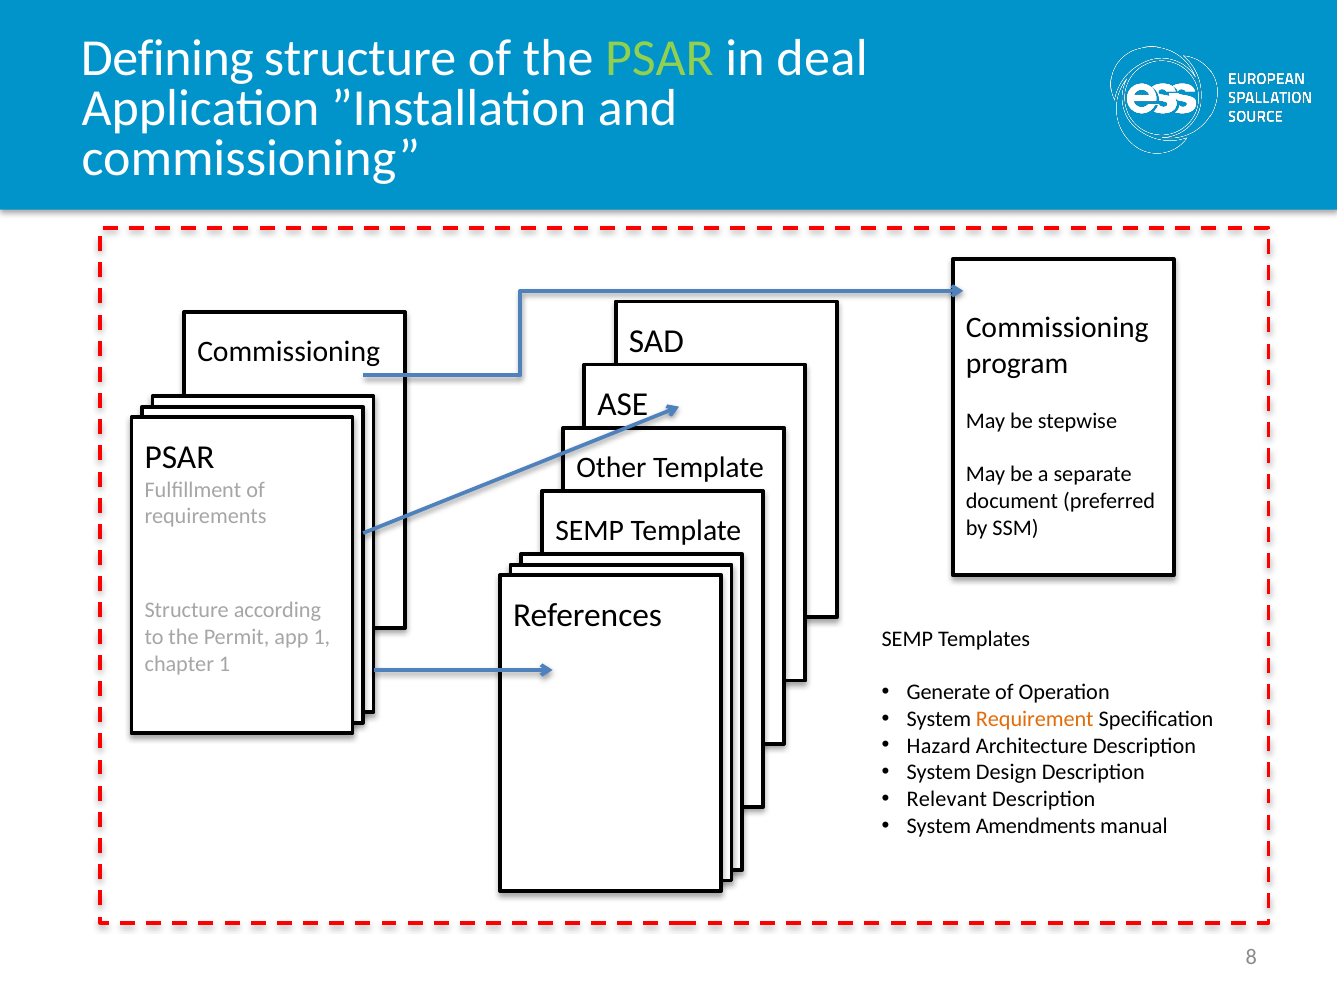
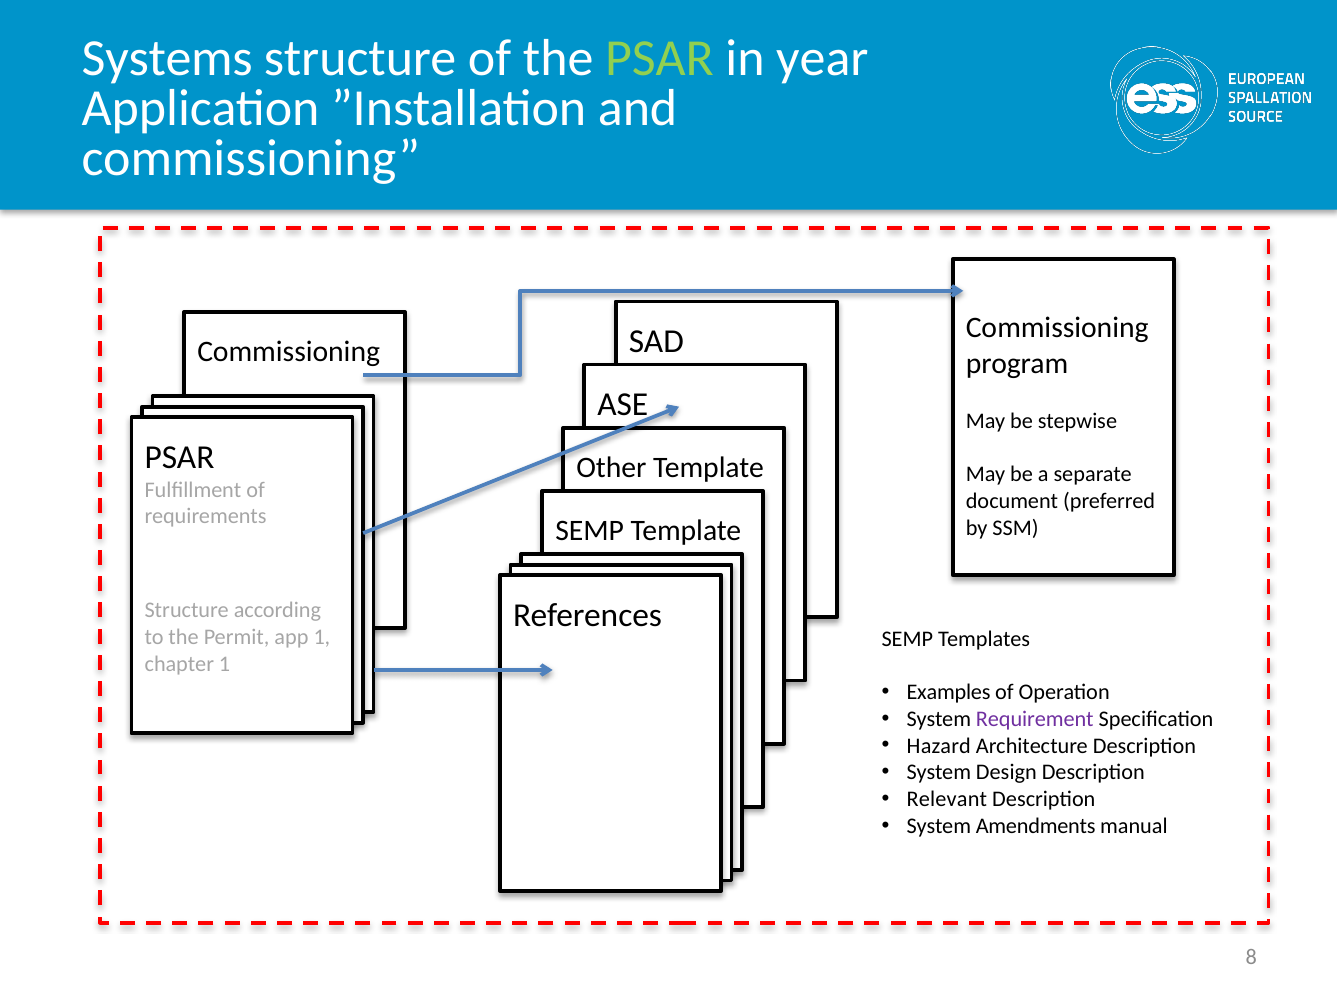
Defining: Defining -> Systems (167, 58)
deal: deal -> year (822, 58)
Generate: Generate -> Examples (949, 692)
Requirement colour: orange -> purple (1035, 719)
